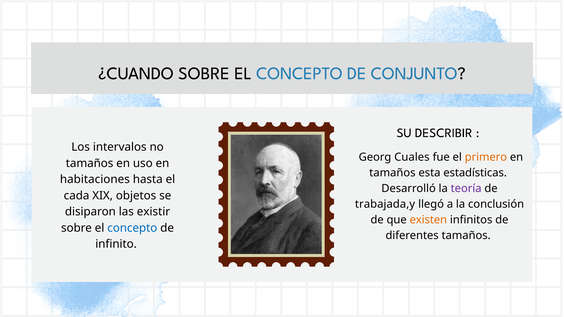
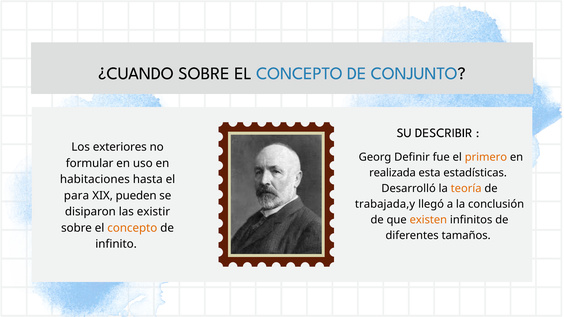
intervalos: intervalos -> exteriores (120, 147)
Cuales: Cuales -> Definir (412, 157)
tamaños: tamaños -> formular (90, 163)
tamaños: tamaños -> realizada (393, 173)
teoría colour: purple -> orange (466, 189)
cada: cada -> para (76, 196)
objetos: objetos -> pueden (136, 196)
concepto colour: blue -> orange (132, 228)
